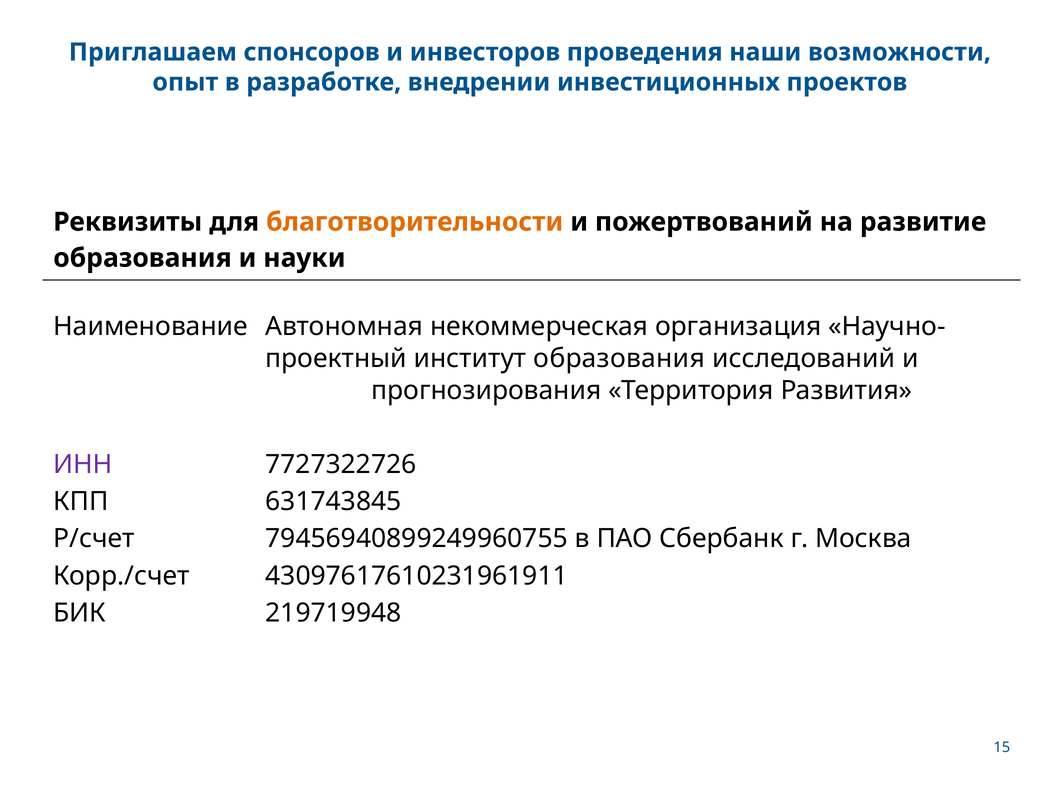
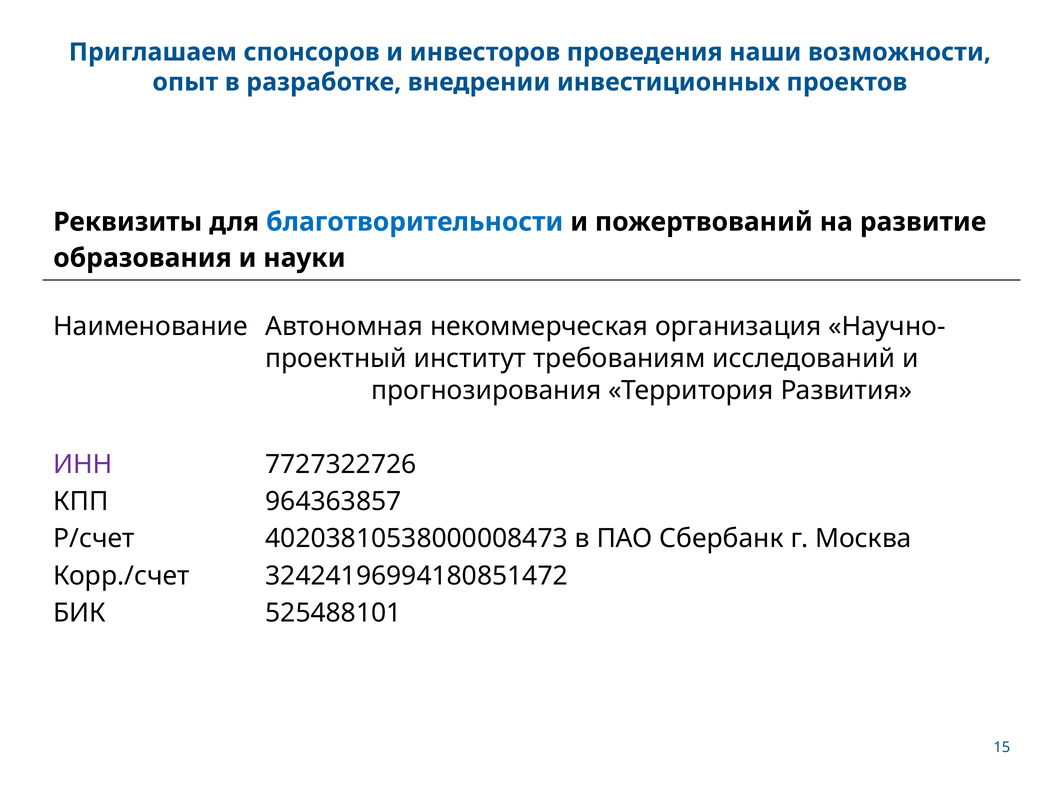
благотворительности colour: orange -> blue (415, 222)
институт образования: образования -> требованиям (619, 359)
631743845: 631743845 -> 964363857 (333, 502)
79456940899249960755: 79456940899249960755 -> 40203810538000008473 (417, 539)
43097617610231961911: 43097617610231961911 -> 32424196994180851472 (417, 576)
219719948: 219719948 -> 525488101 (333, 613)
